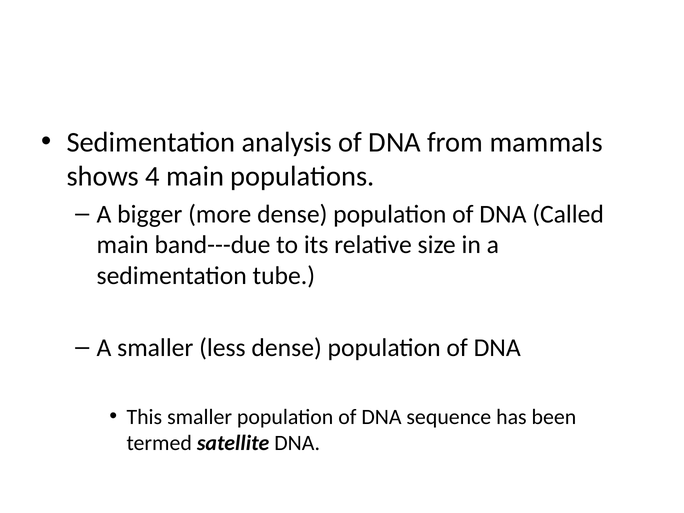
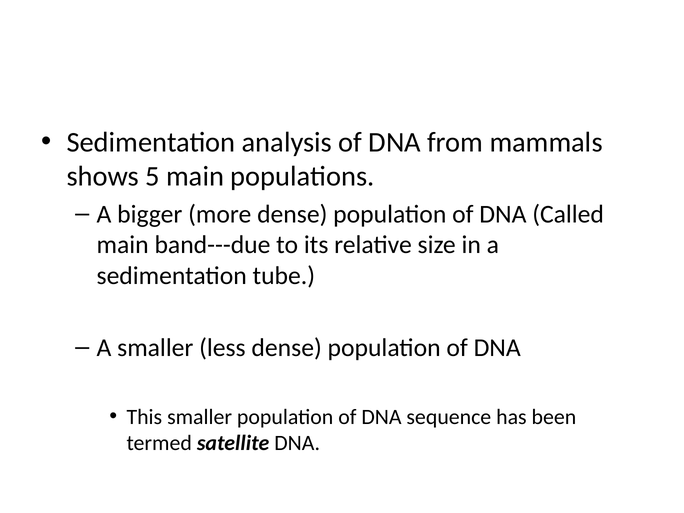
4: 4 -> 5 (152, 176)
